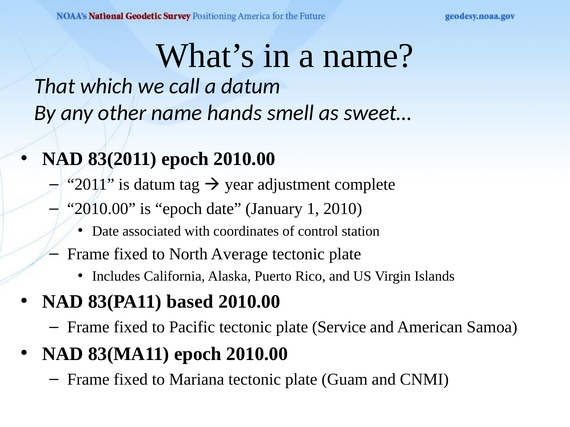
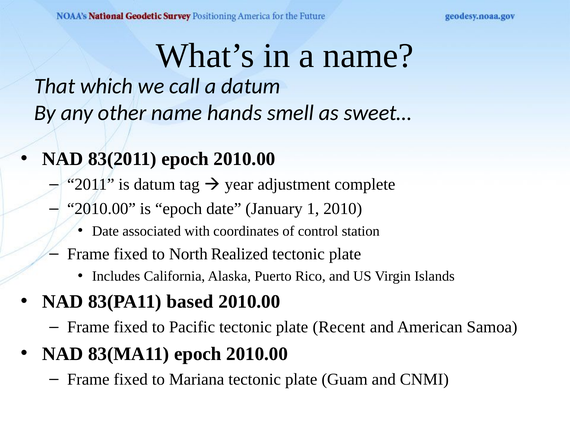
Average: Average -> Realized (240, 254)
Service: Service -> Recent (339, 328)
